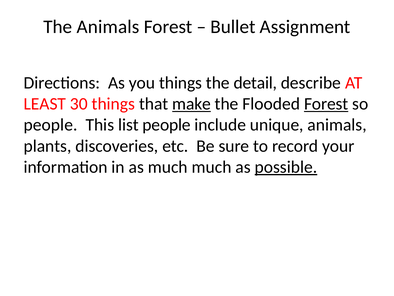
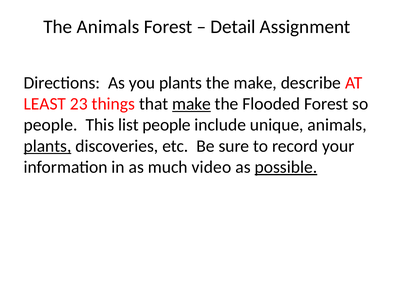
Bullet: Bullet -> Detail (233, 27)
you things: things -> plants (181, 83)
the detail: detail -> make (255, 83)
30: 30 -> 23 (79, 104)
Forest underline: present -> none (326, 104)
plants underline: none -> present (48, 146)
much much: much -> video (211, 167)
